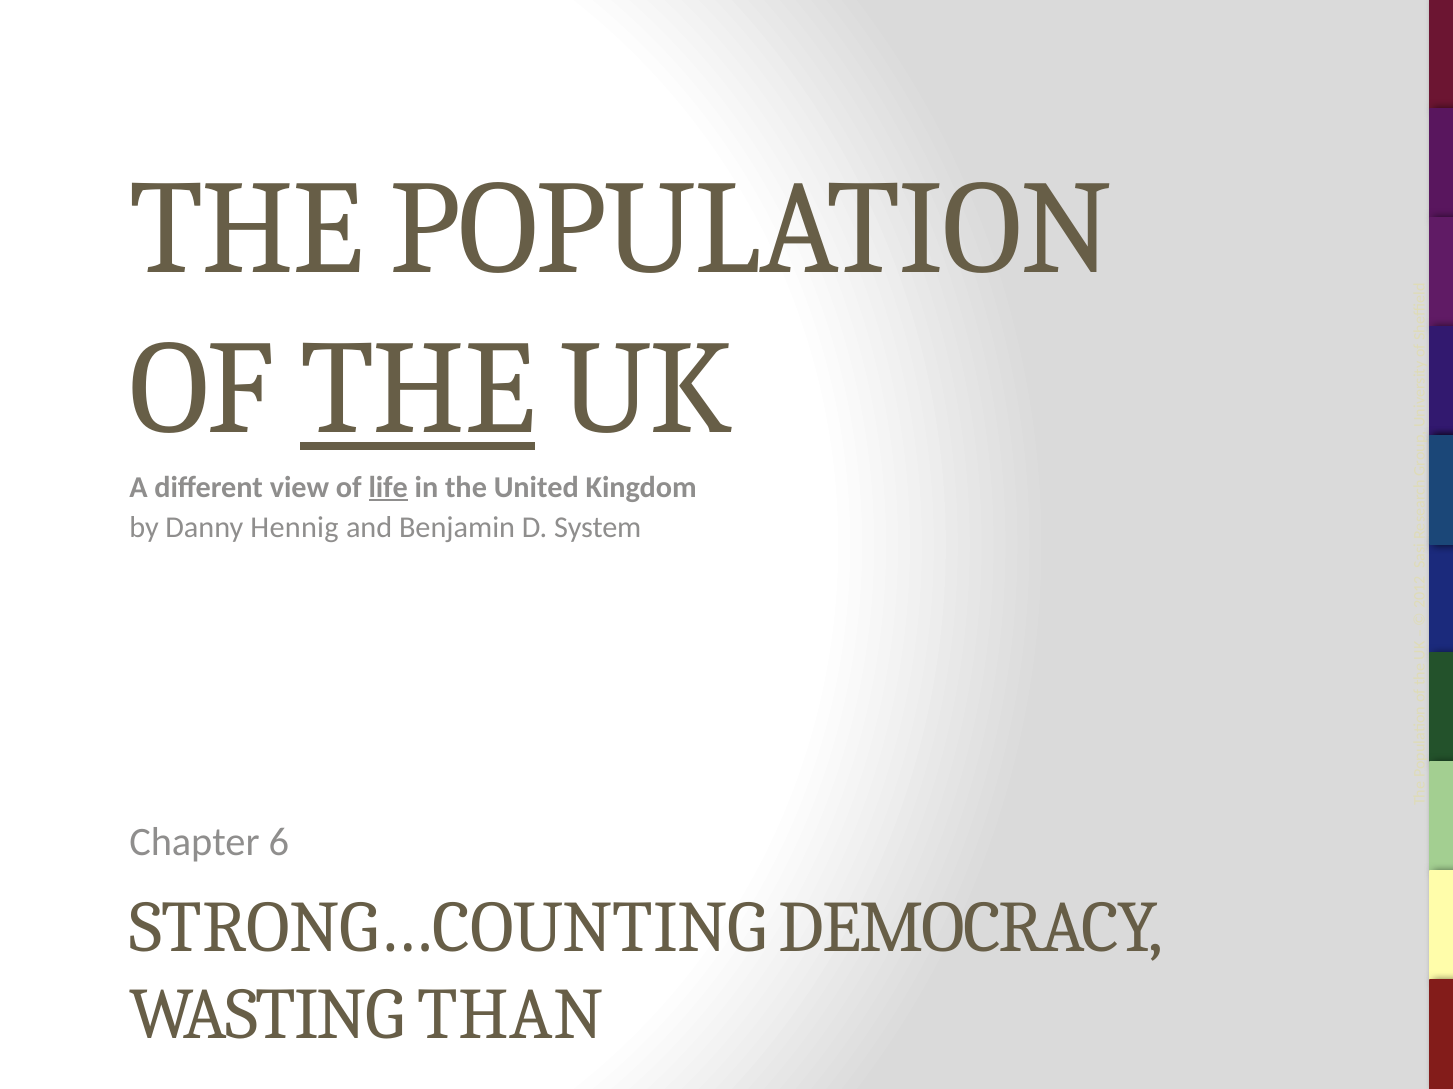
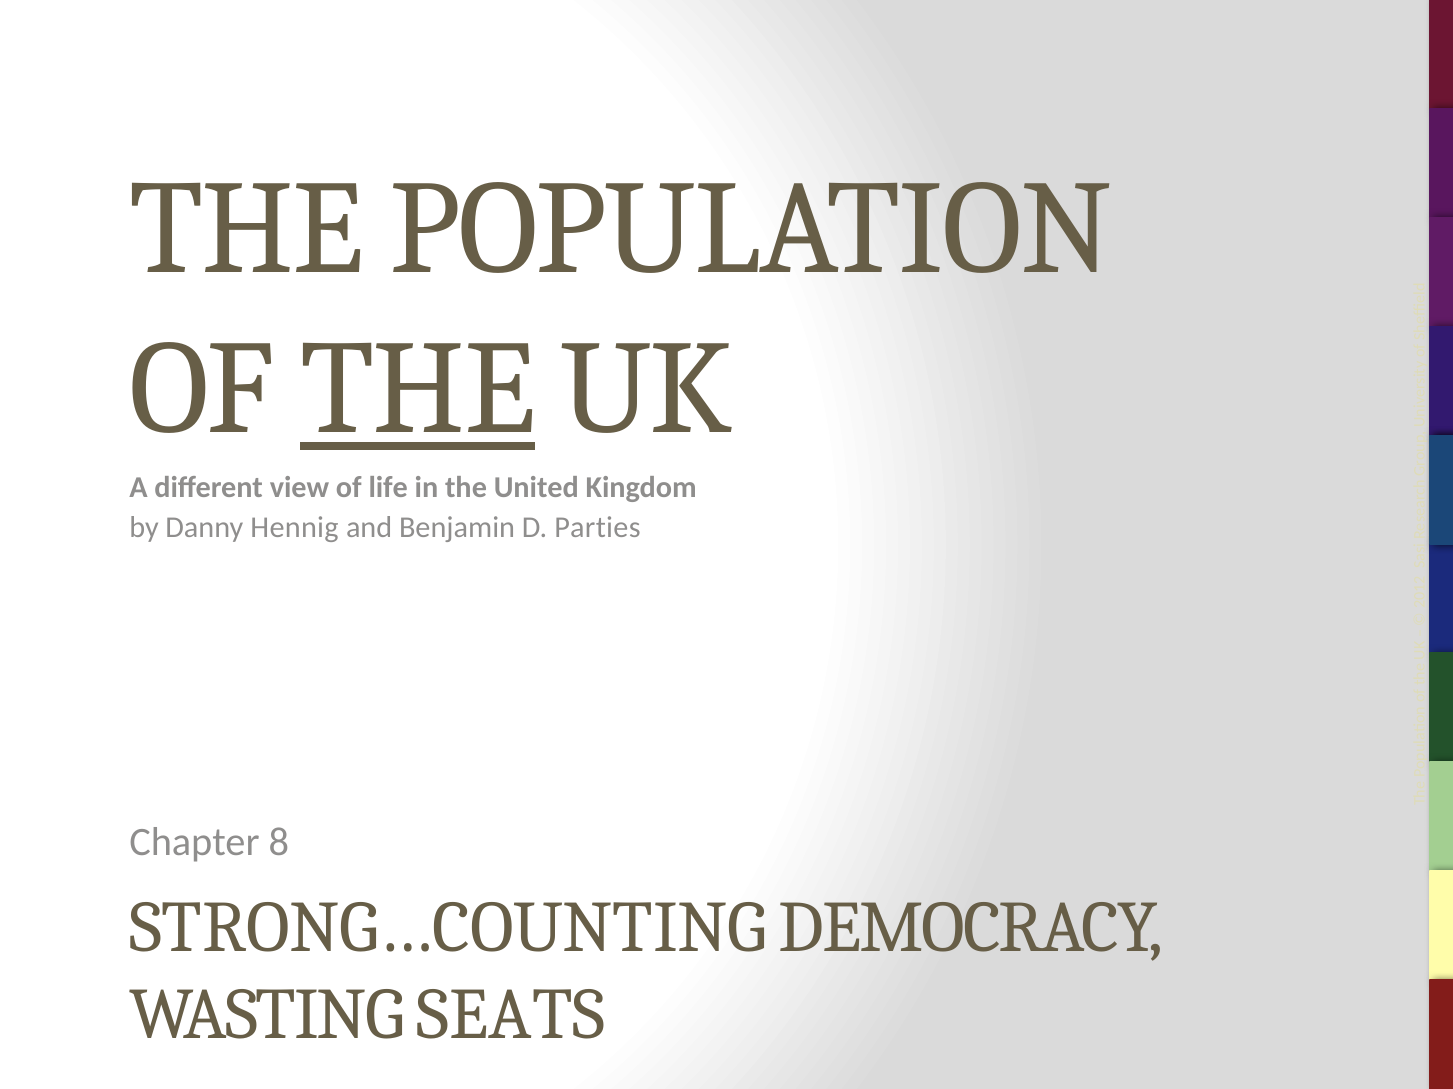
life underline: present -> none (388, 488)
System: System -> Parties (597, 527)
6: 6 -> 8 (279, 843)
THAN: THAN -> SEATS (511, 1015)
